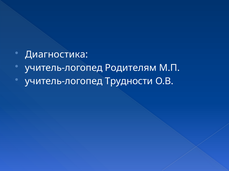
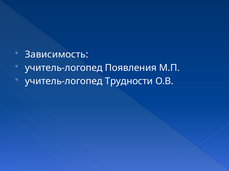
Диагностика: Диагностика -> Зависимость (57, 55)
Родителям: Родителям -> Появления (131, 68)
